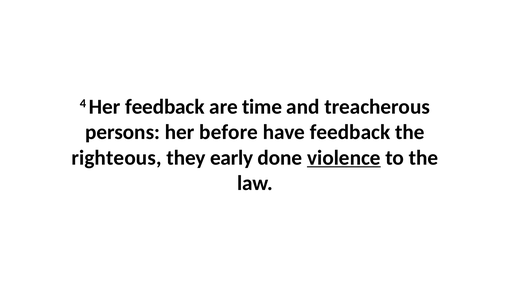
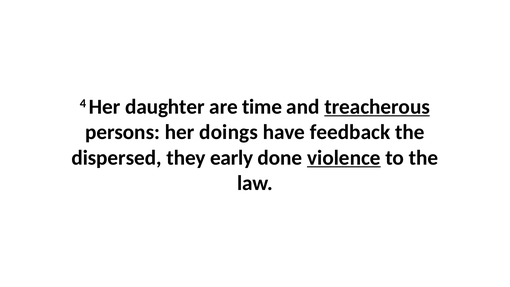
Her feedback: feedback -> daughter (165, 107)
treacherous underline: none -> present (377, 107)
before: before -> doings (229, 132)
righteous: righteous -> dispersed (117, 158)
